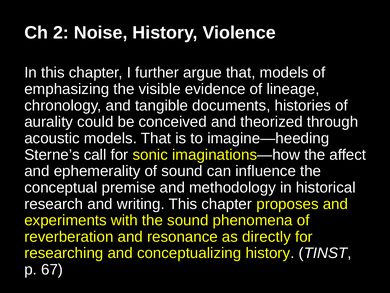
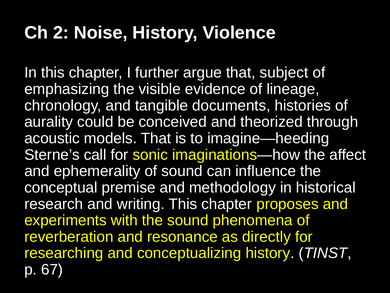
that models: models -> subject (284, 73)
